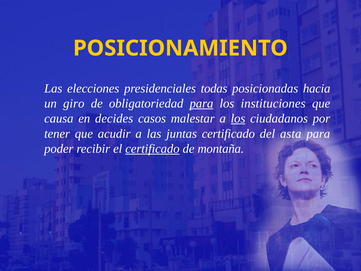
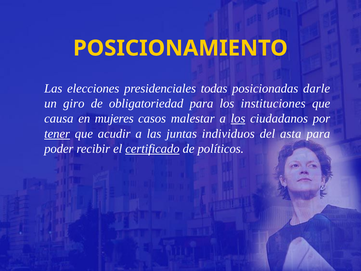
hacia: hacia -> darle (317, 88)
para underline: present -> none (201, 103)
decides: decides -> mujeres (114, 118)
tener underline: none -> present (57, 134)
juntas certificado: certificado -> individuos (228, 134)
montaña: montaña -> políticos (221, 149)
